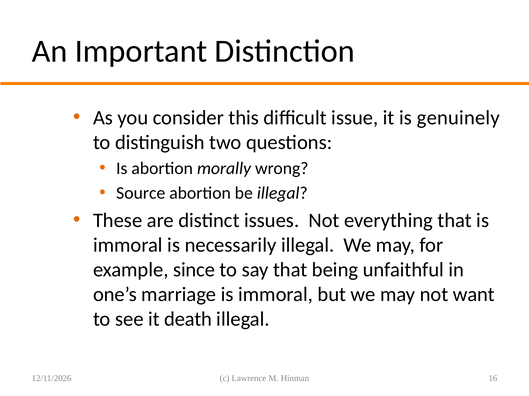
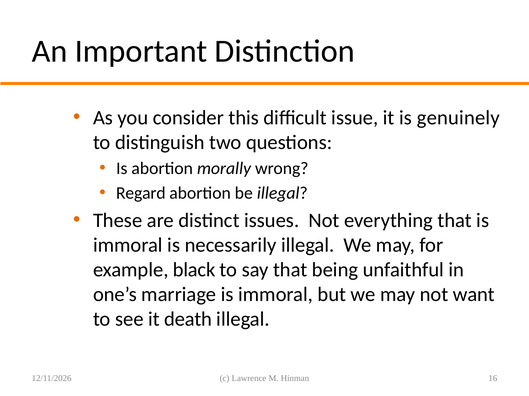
Source: Source -> Regard (141, 193)
since: since -> black (194, 270)
